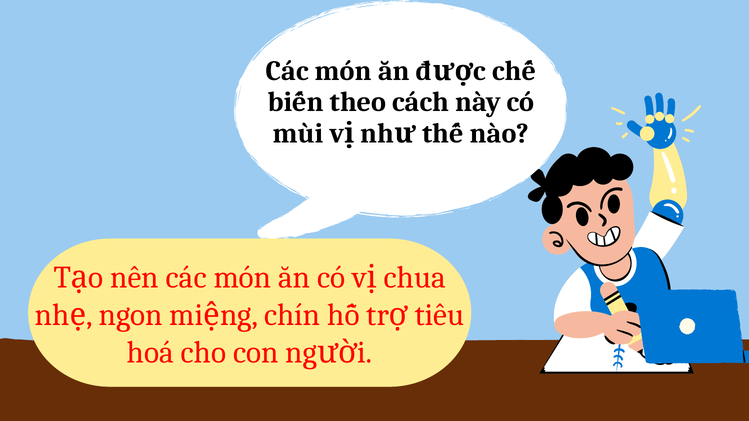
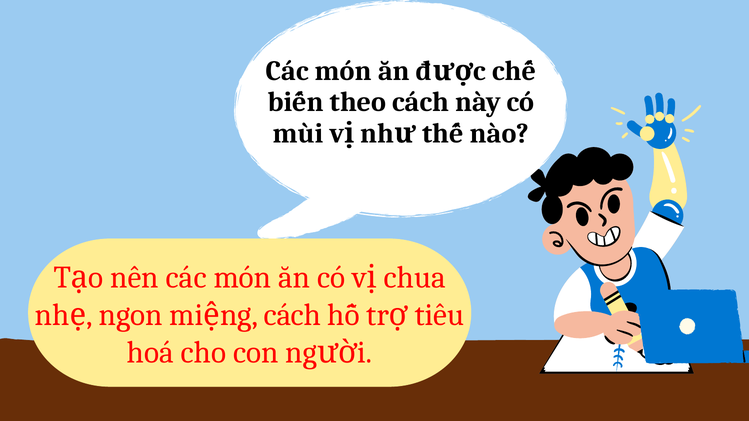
chín: chín -> cách (292, 315)
